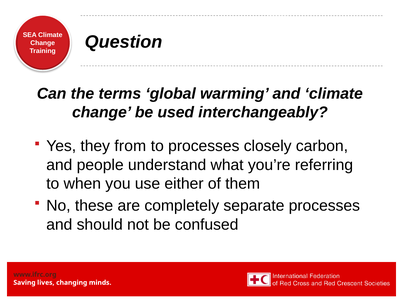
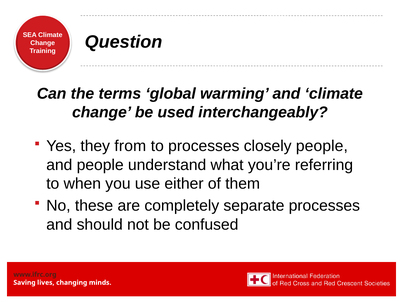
closely carbon: carbon -> people (322, 146)
